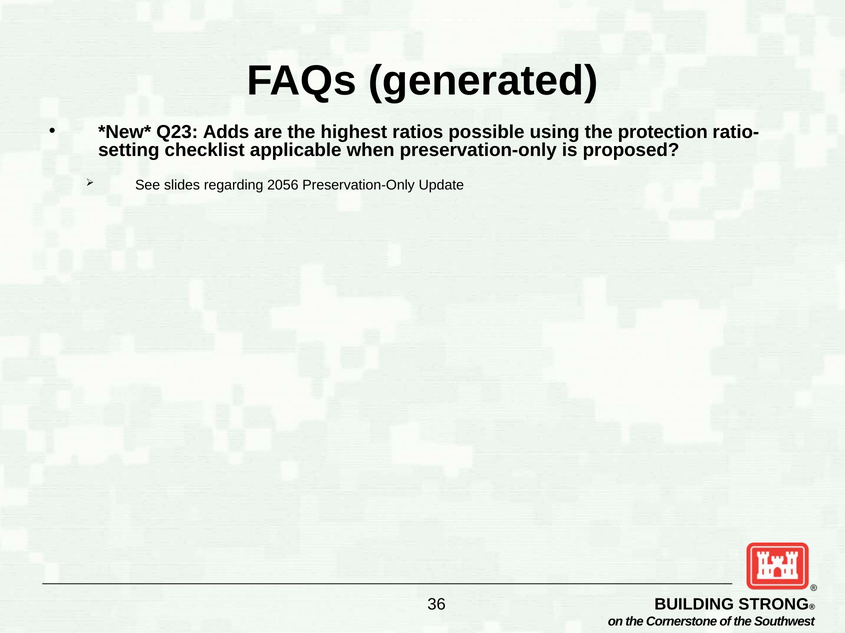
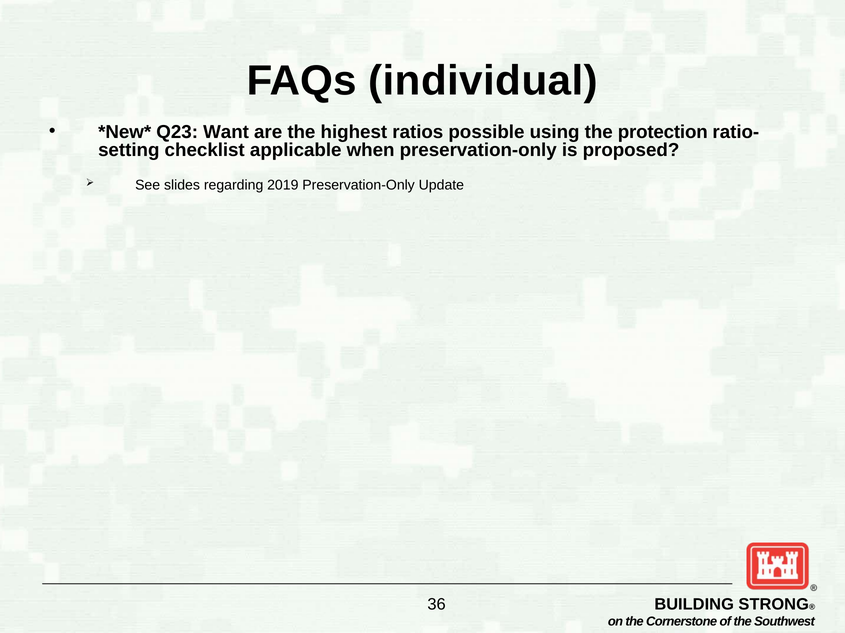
generated: generated -> individual (483, 81)
Adds: Adds -> Want (226, 132)
2056: 2056 -> 2019 (283, 185)
